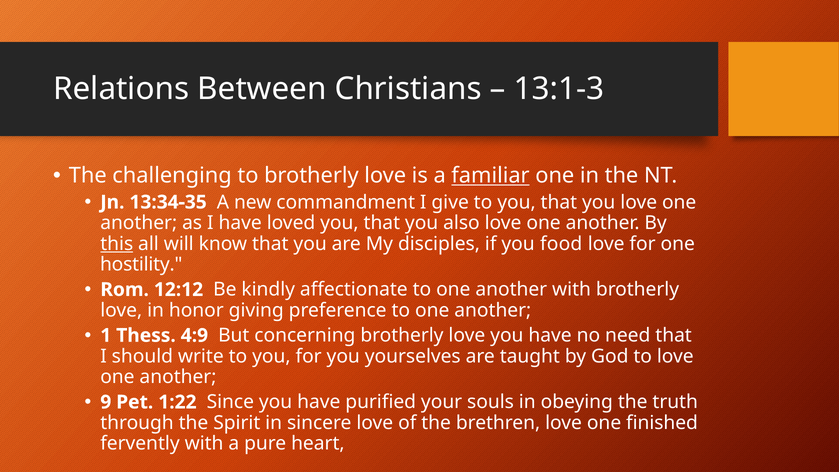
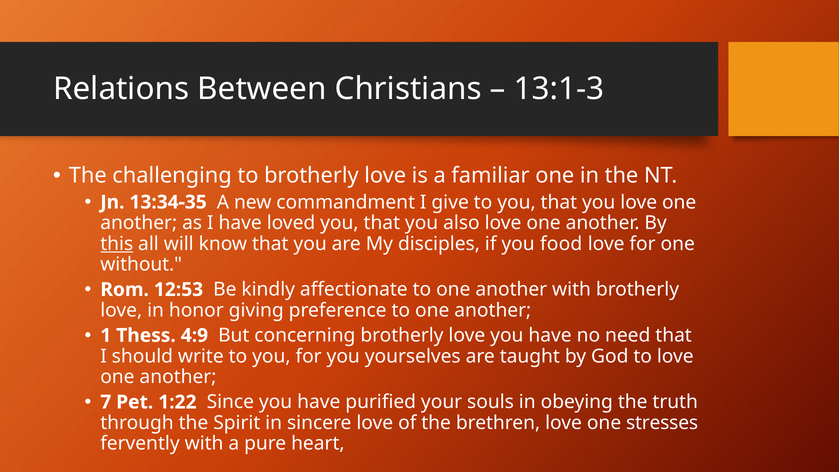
familiar underline: present -> none (491, 176)
hostility: hostility -> without (141, 264)
12:12: 12:12 -> 12:53 (179, 290)
9: 9 -> 7 (106, 402)
finished: finished -> stresses (662, 423)
